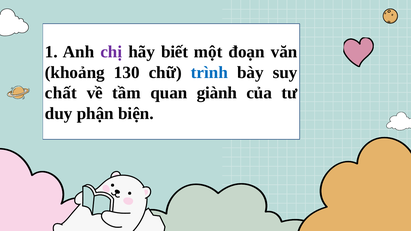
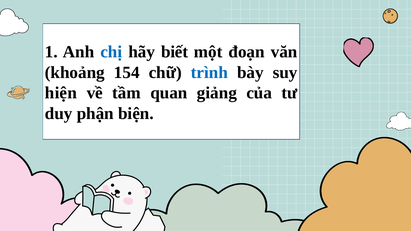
chị colour: purple -> blue (111, 52)
130: 130 -> 154 (127, 73)
chất: chất -> hiện (61, 93)
giành: giành -> giảng (217, 93)
